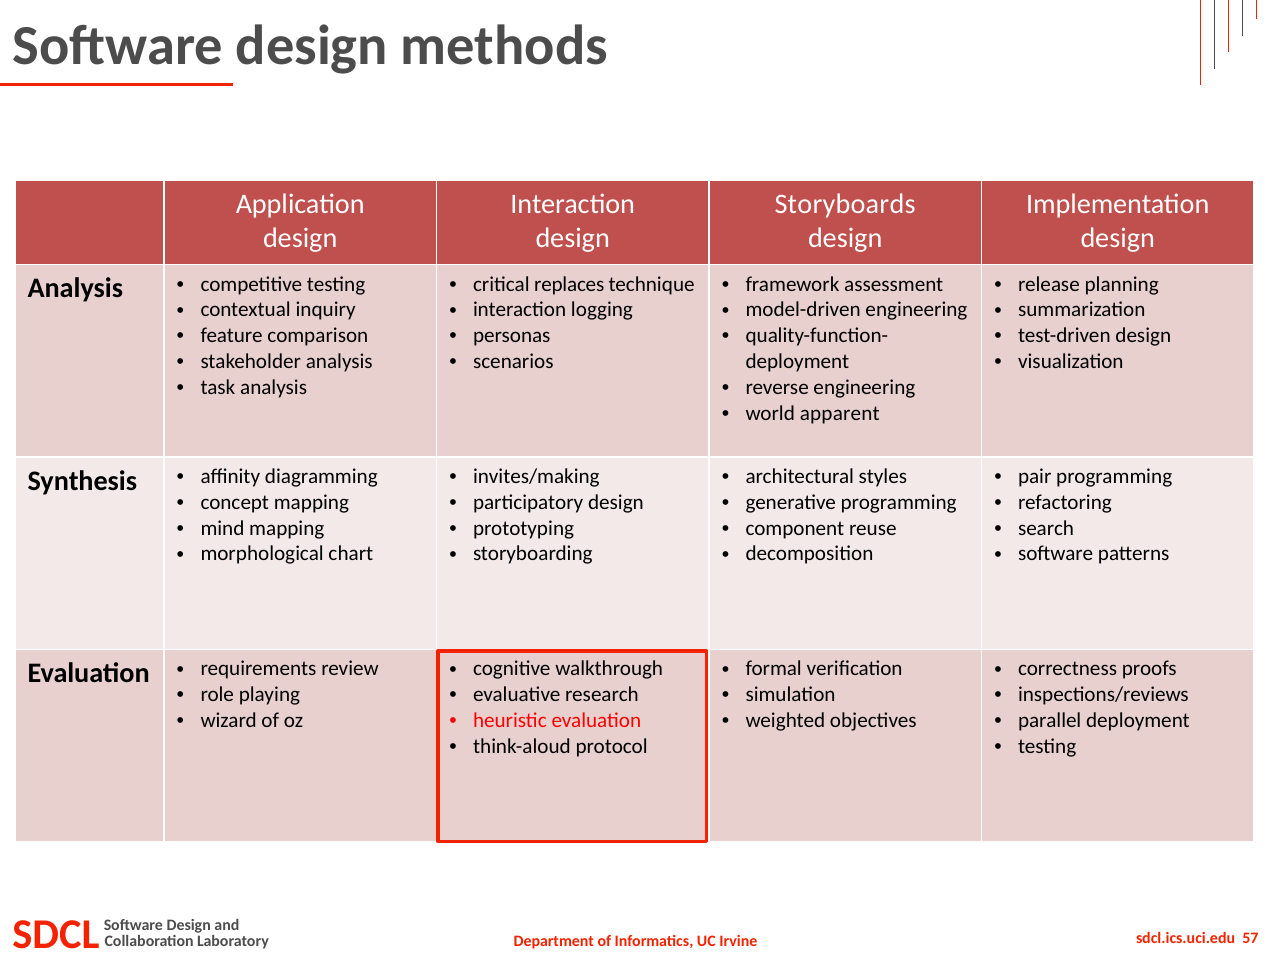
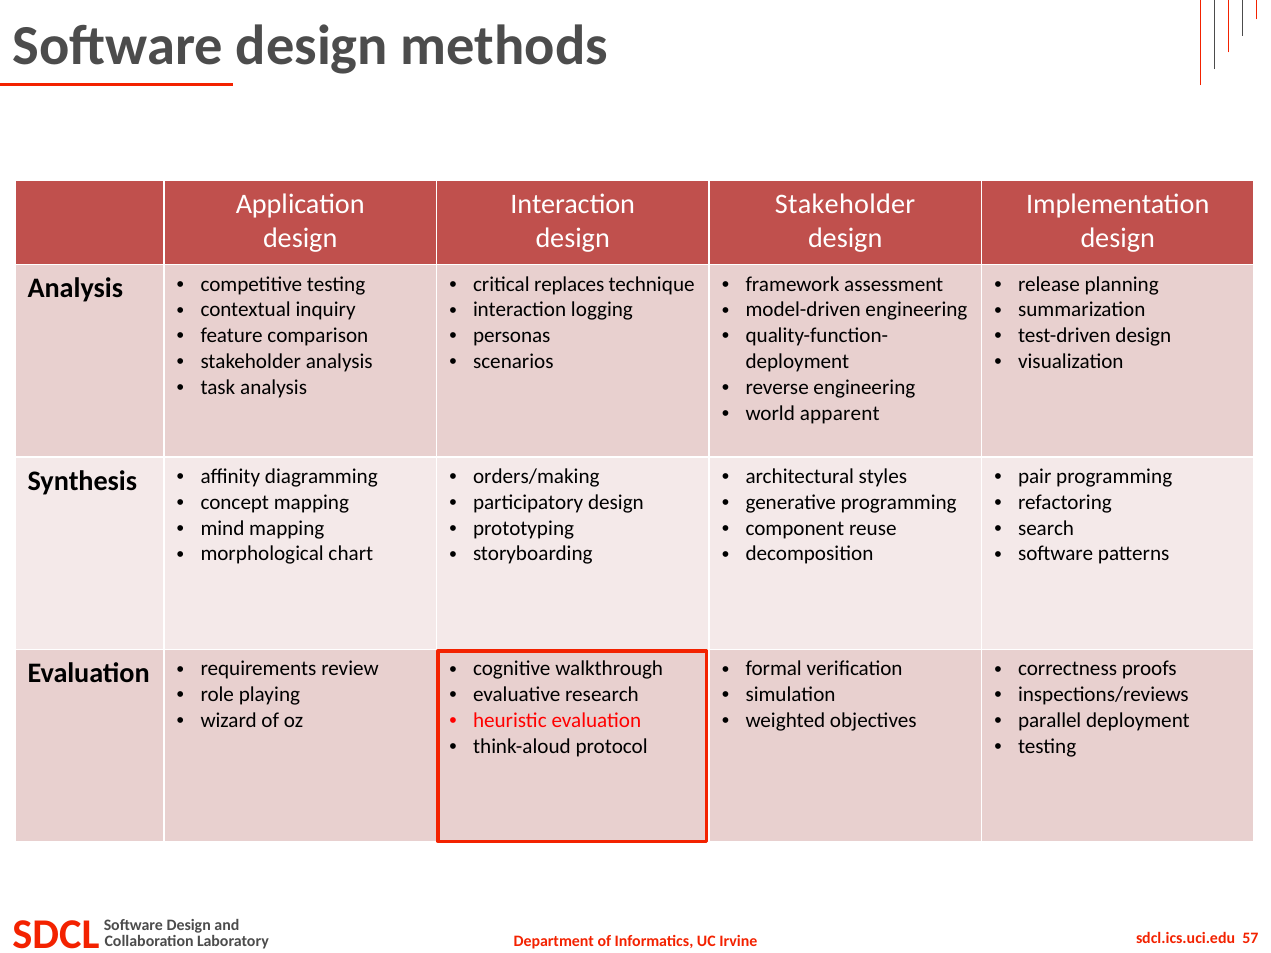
Storyboards: Storyboards -> Stakeholder (845, 204)
invites/making: invites/making -> orders/making (536, 477)
